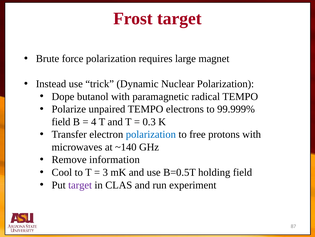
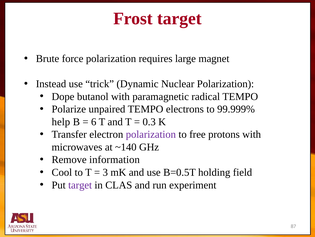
field: field -> help (61, 121)
4: 4 -> 6 (94, 121)
polarization colour: blue -> purple (151, 134)
